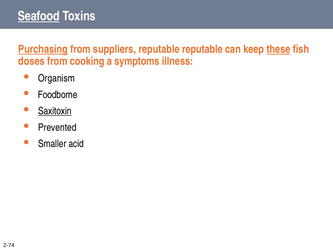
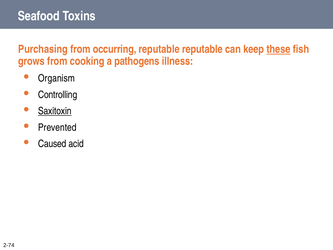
Seafood underline: present -> none (39, 16)
Purchasing underline: present -> none (43, 49)
suppliers: suppliers -> occurring (115, 49)
doses: doses -> grows (32, 61)
symptoms: symptoms -> pathogens (137, 61)
Foodborne: Foodborne -> Controlling (58, 95)
Smaller: Smaller -> Caused (52, 144)
